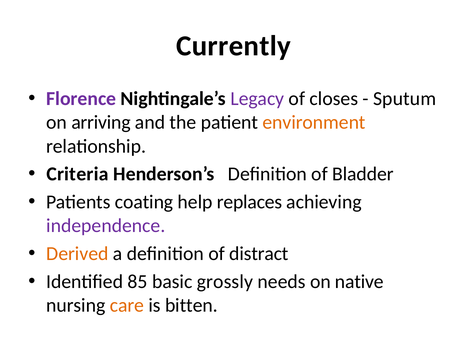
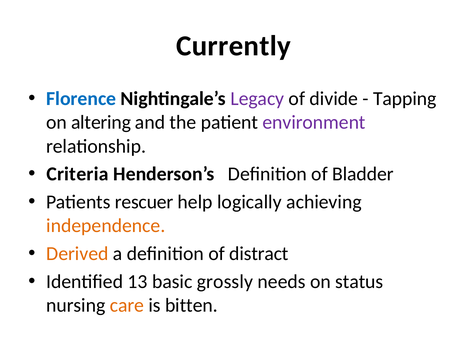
Florence colour: purple -> blue (81, 99)
closes: closes -> divide (334, 99)
Sputum: Sputum -> Tapping (405, 99)
arriving: arriving -> altering (101, 122)
environment colour: orange -> purple (314, 122)
coating: coating -> rescuer (144, 202)
replaces: replaces -> logically (249, 202)
independence colour: purple -> orange (106, 225)
85: 85 -> 13 (138, 281)
native: native -> status (359, 281)
